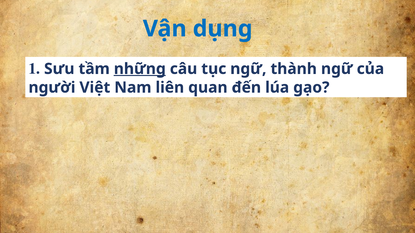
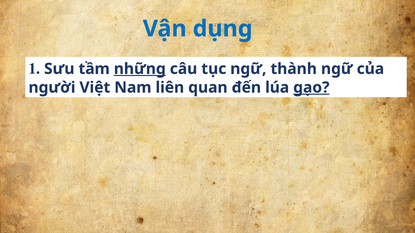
gạo underline: none -> present (311, 88)
